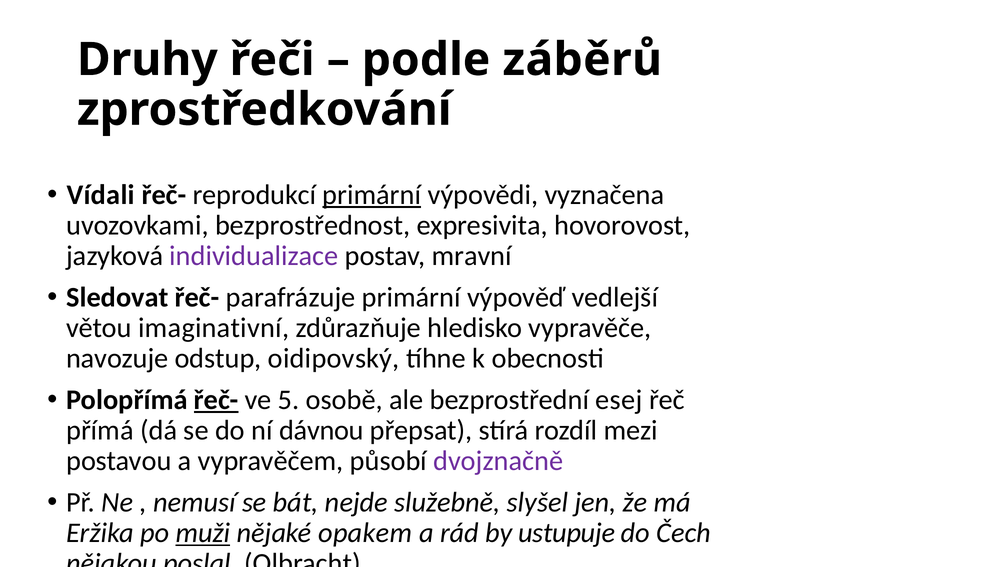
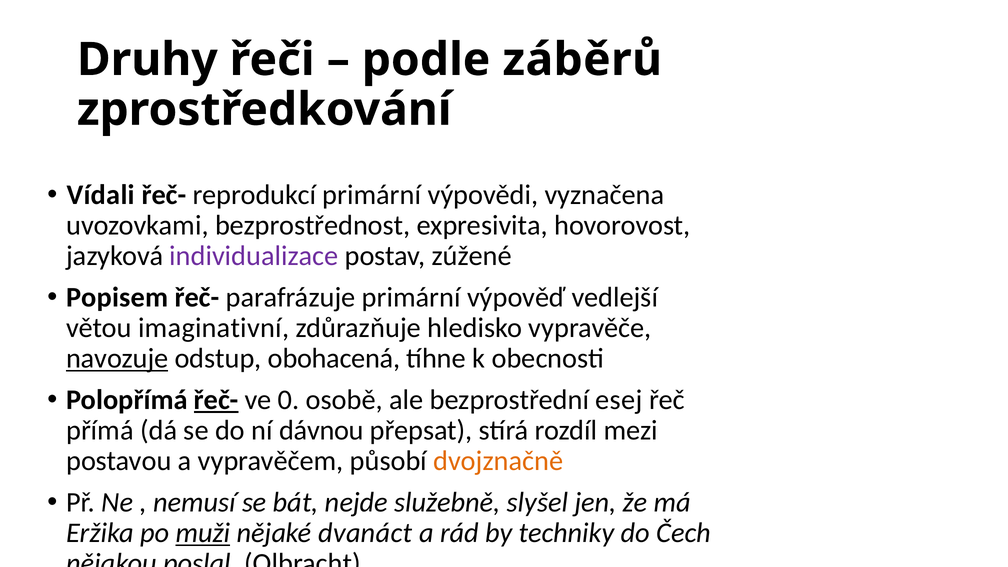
primární underline: present -> none (372, 195)
mravní: mravní -> zúžené (472, 256)
Sledovat: Sledovat -> Popisem (117, 297)
navozuje underline: none -> present (117, 359)
oidipovský: oidipovský -> obohacená (334, 359)
5: 5 -> 0 (289, 400)
dvojznačně colour: purple -> orange (498, 461)
opakem: opakem -> dvanáct (365, 533)
ustupuje: ustupuje -> techniky (567, 533)
